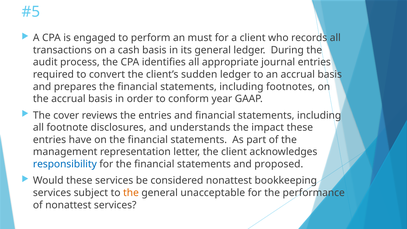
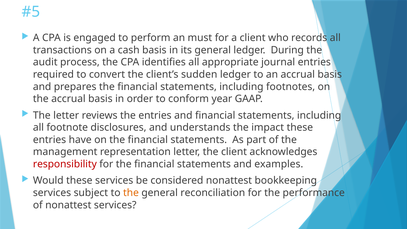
The cover: cover -> letter (66, 115)
responsibility colour: blue -> red (65, 164)
proposed: proposed -> examples (279, 164)
unacceptable: unacceptable -> reconciliation (213, 193)
